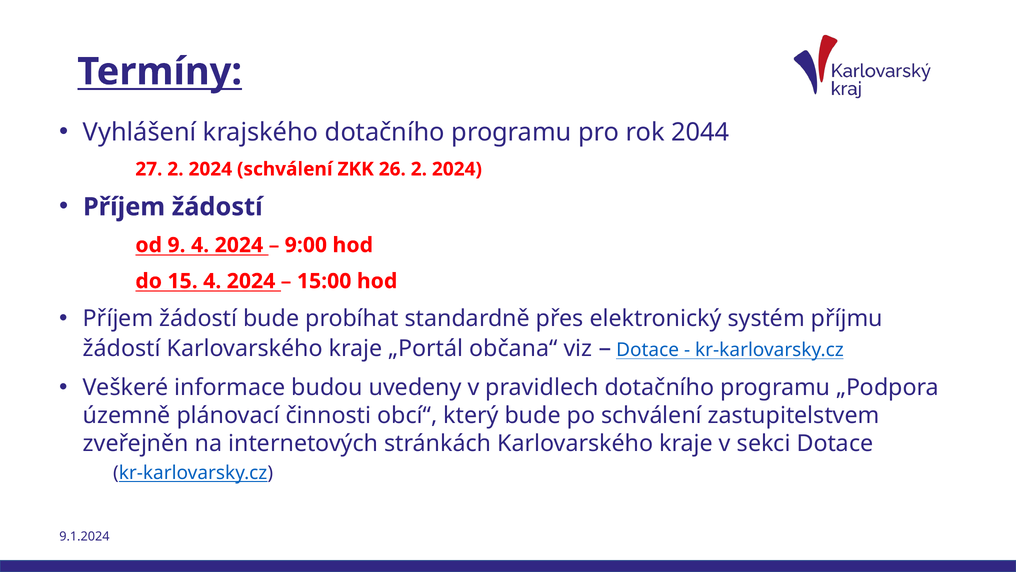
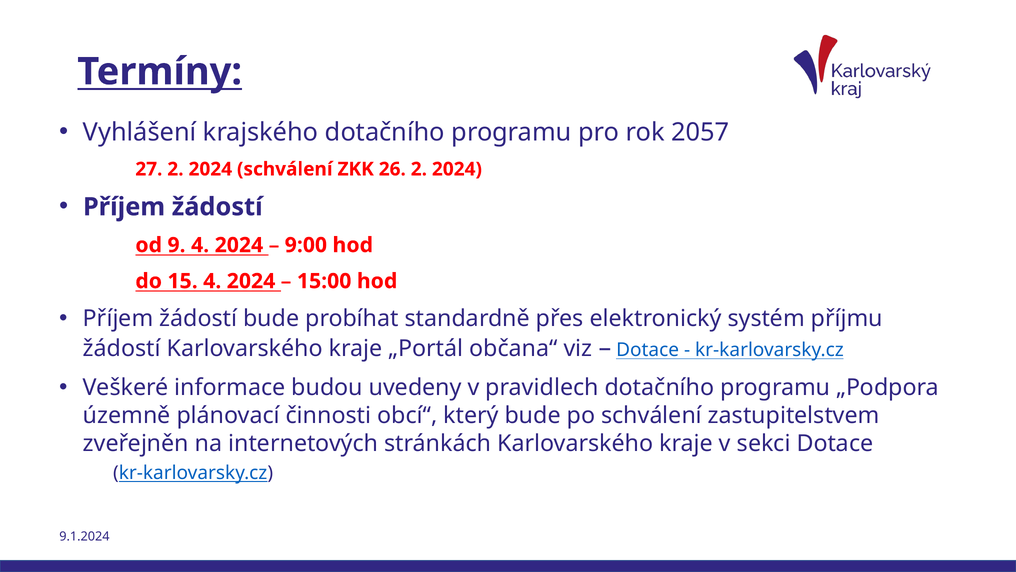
2044: 2044 -> 2057 (700, 132)
